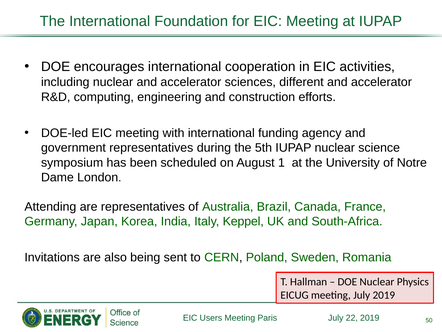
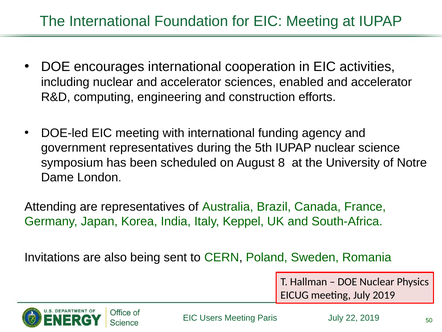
different: different -> enabled (301, 82)
1: 1 -> 8 (281, 162)
